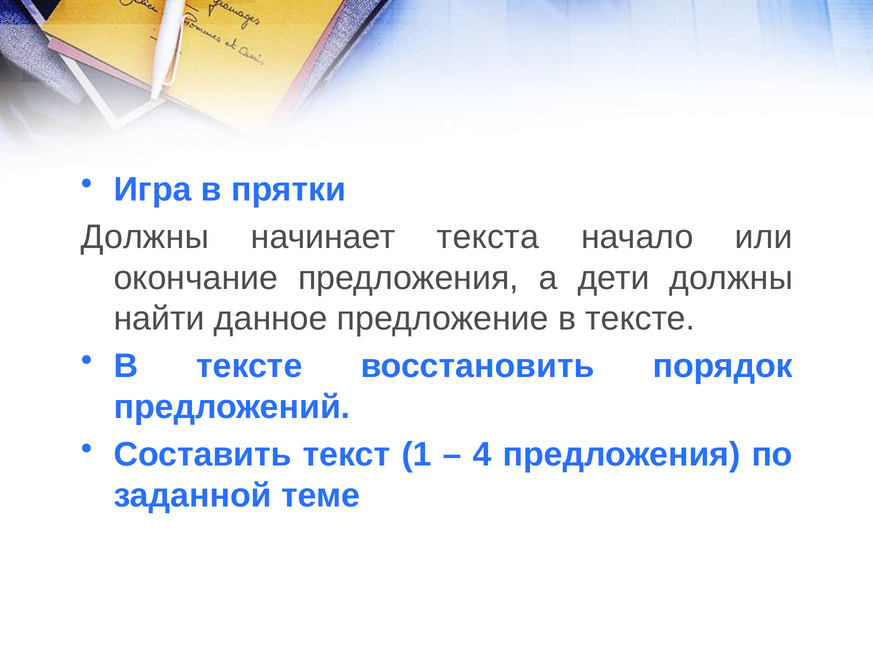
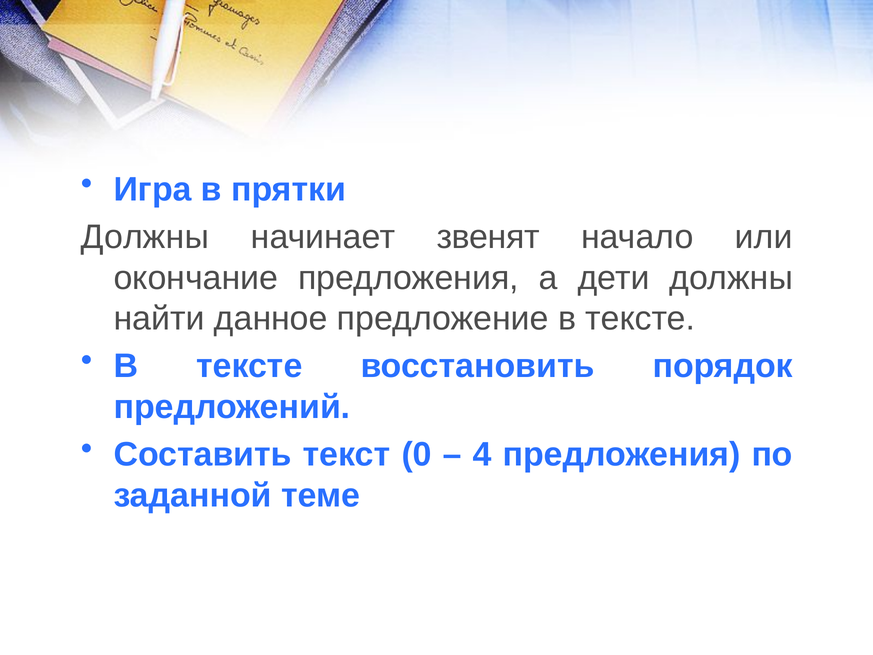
текста: текста -> звенят (488, 237)
1: 1 -> 0 (417, 454)
